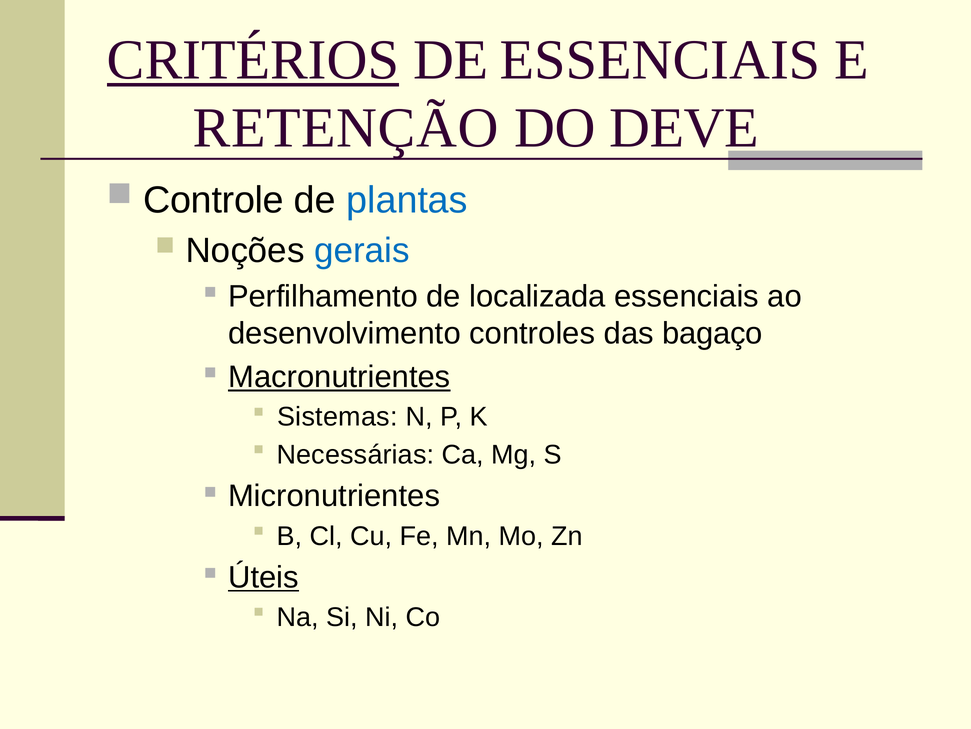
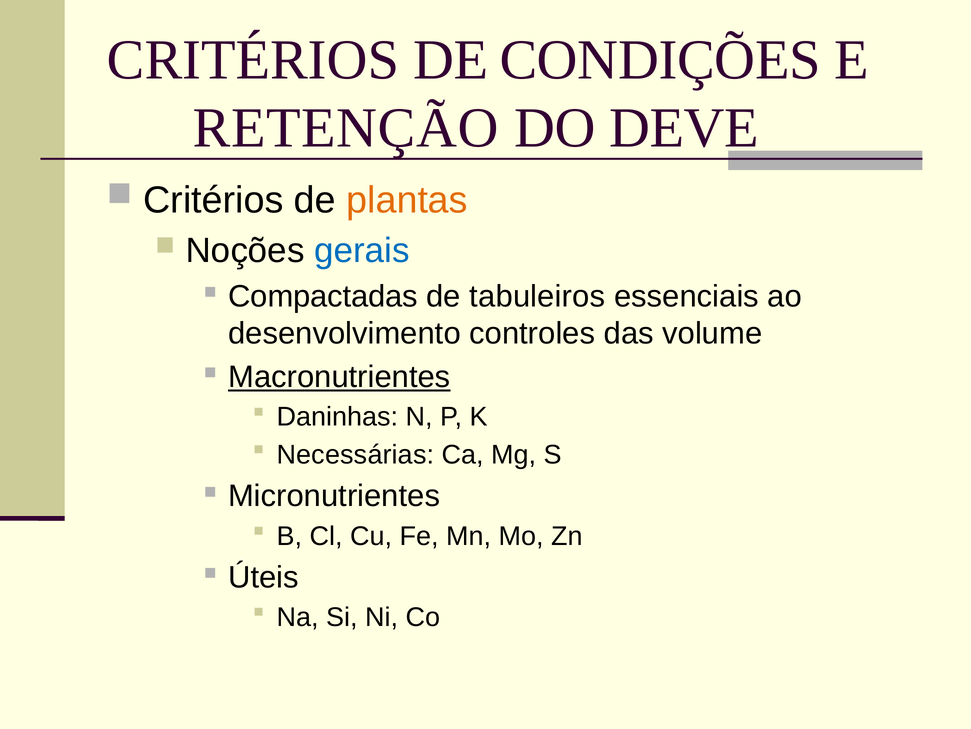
CRITÉRIOS underline: present -> none (253, 60)
DE ESSENCIAIS: ESSENCIAIS -> CONDIÇÕES (660, 60)
Controle: Controle -> Critérios (213, 200)
plantas colour: blue -> orange (407, 200)
Perfilhamento: Perfilhamento -> Compactadas (323, 296)
localizada: localizada -> tabuleiros (537, 296)
bagaço: bagaço -> volume (712, 333)
Sistemas: Sistemas -> Daninhas (337, 417)
Úteis underline: present -> none (263, 577)
